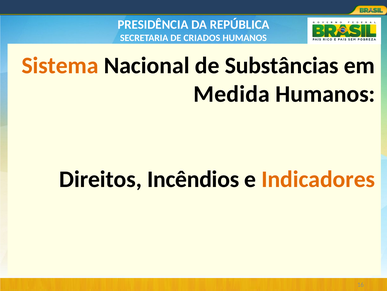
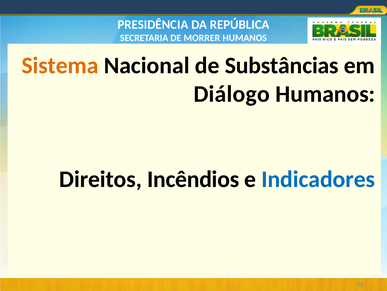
CRIADOS: CRIADOS -> MORRER (202, 38)
Medida: Medida -> Diálogo (232, 94)
Indicadores colour: orange -> blue (318, 179)
